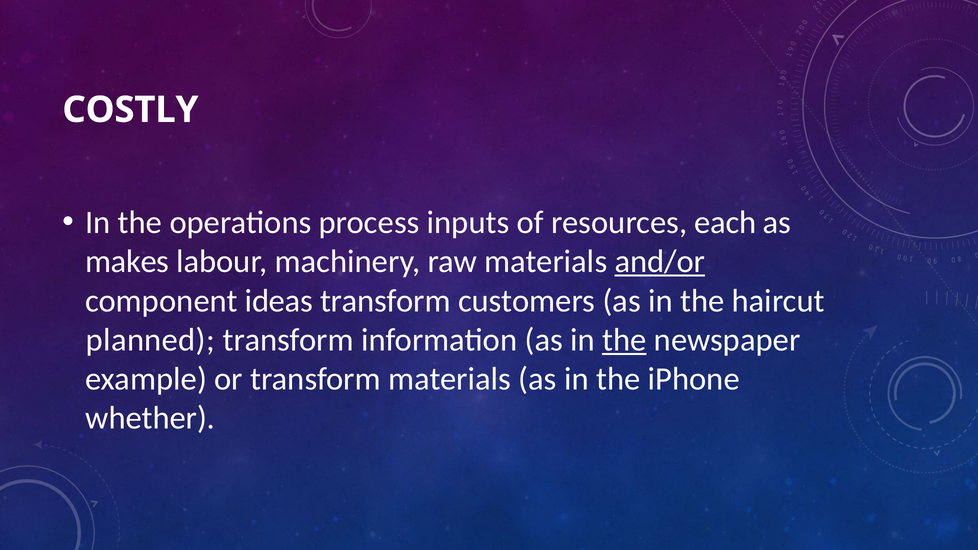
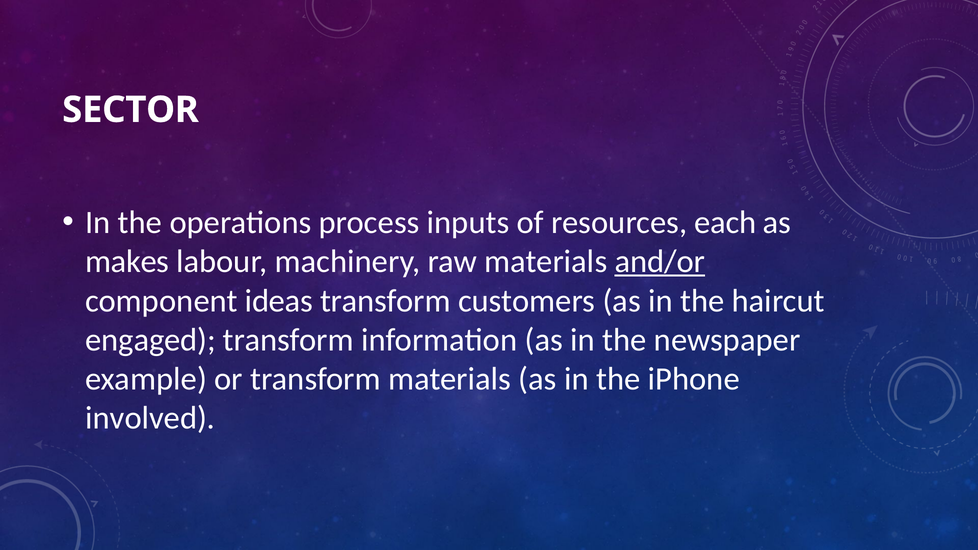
COSTLY: COSTLY -> SECTOR (130, 110)
planned: planned -> engaged (151, 340)
the underline: present -> none (624, 340)
whether: whether -> involved (150, 418)
